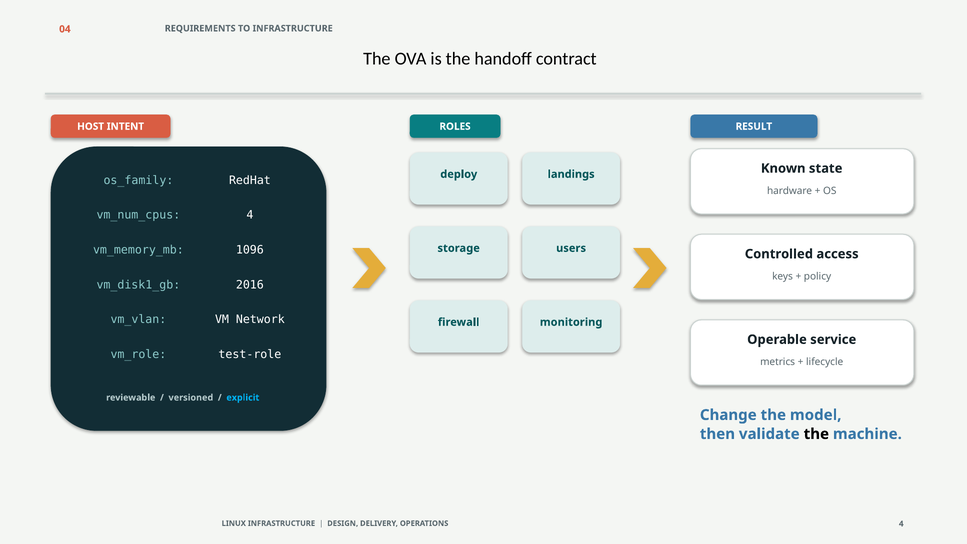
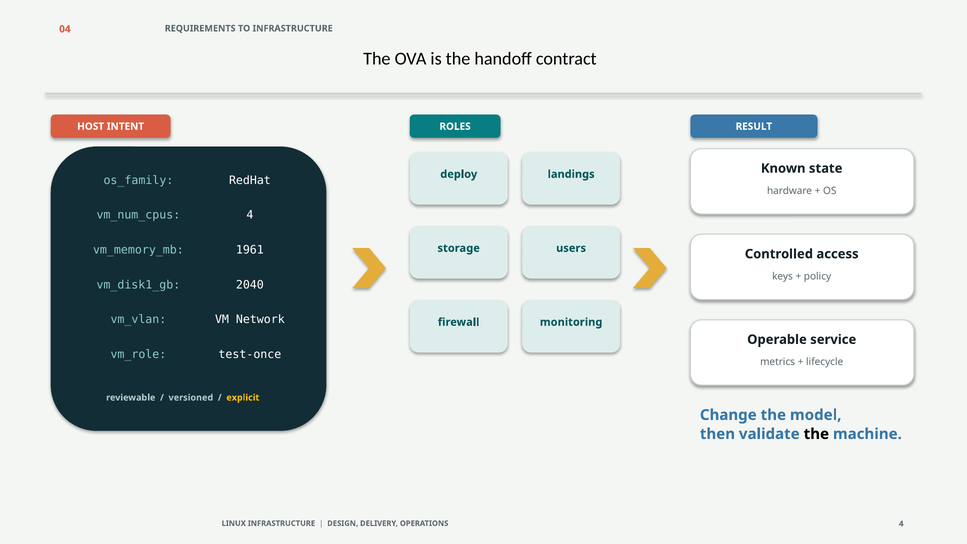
1096: 1096 -> 1961 (250, 250)
2016: 2016 -> 2040 (250, 285)
test-role: test-role -> test-once (250, 354)
explicit colour: light blue -> yellow (243, 398)
